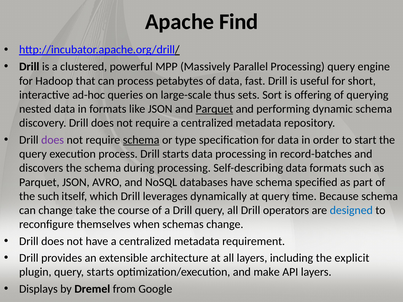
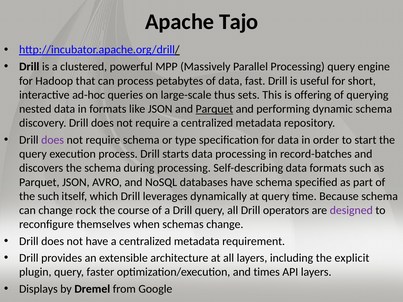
Find: Find -> Tajo (239, 22)
Sort: Sort -> This (272, 95)
schema underline: present -> none (141, 140)
take: take -> rock (86, 211)
designed colour: blue -> purple (351, 211)
query starts: starts -> faster (100, 272)
make: make -> times (267, 272)
